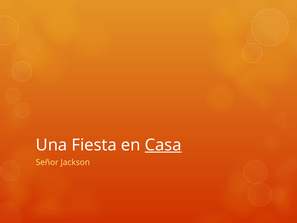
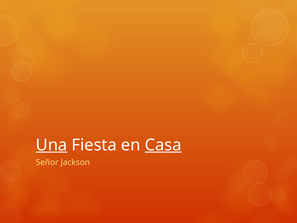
Una underline: none -> present (52, 145)
